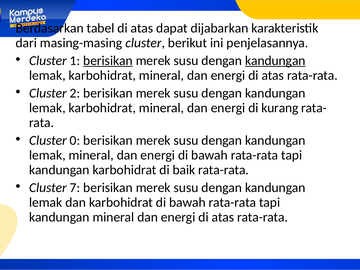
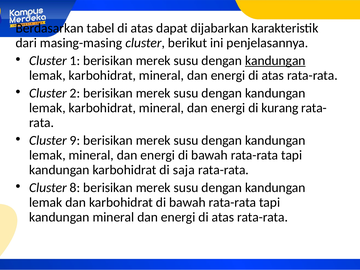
berisikan underline: present -> none (108, 61)
0: 0 -> 9 (75, 140)
baik: baik -> saja (184, 170)
7: 7 -> 8 (75, 188)
